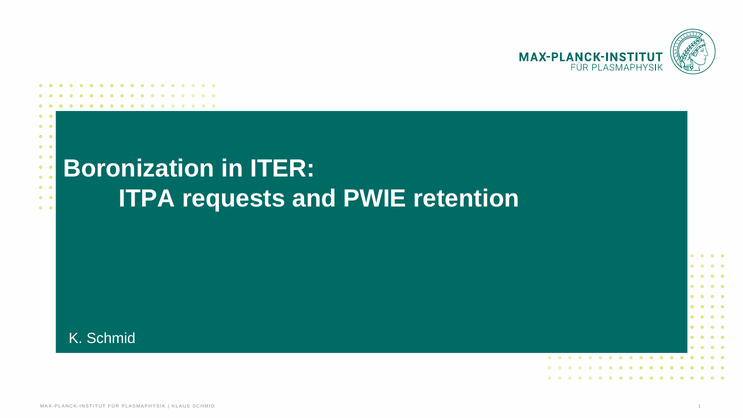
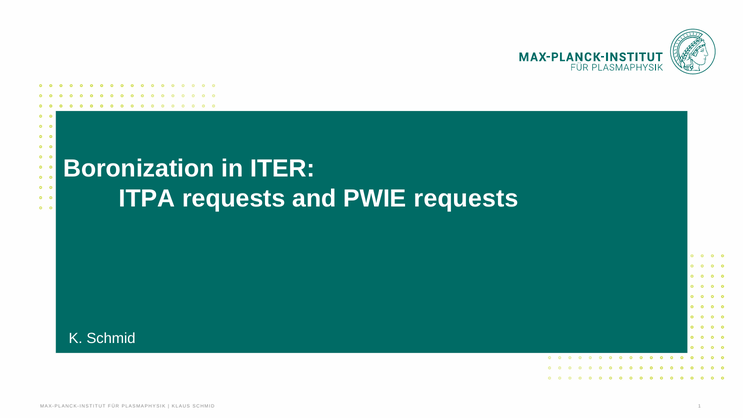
PWIE retention: retention -> requests (466, 198)
